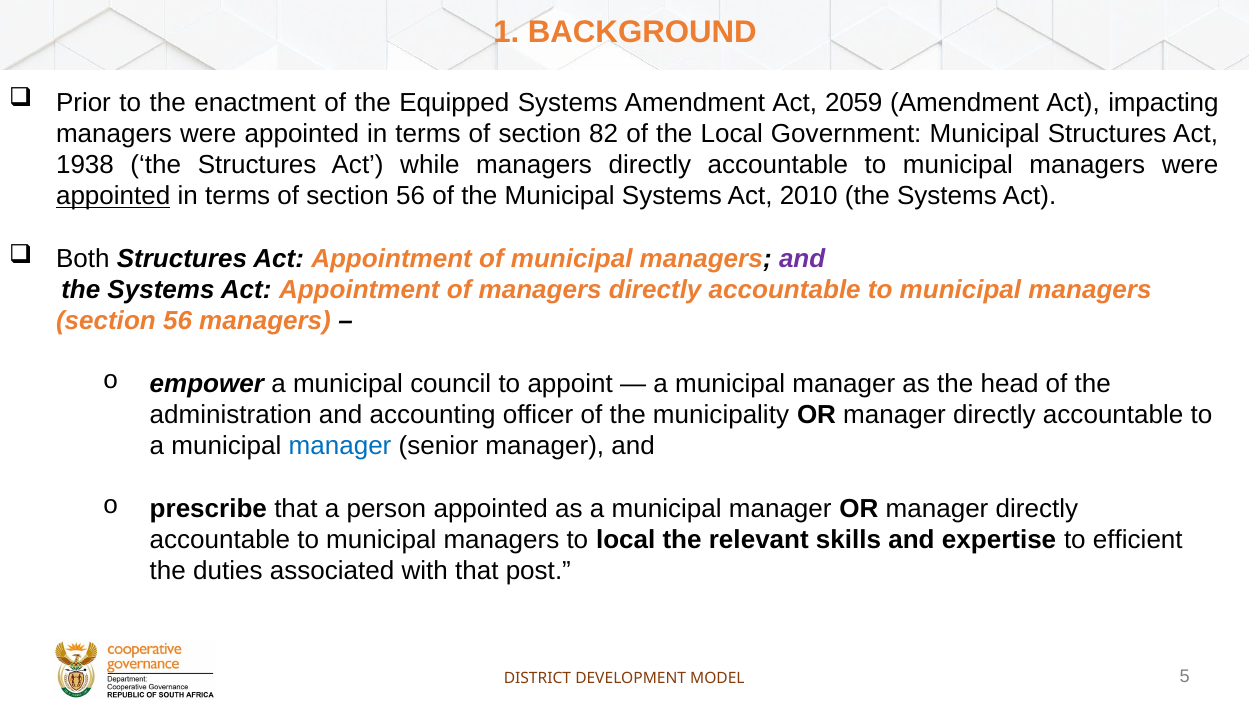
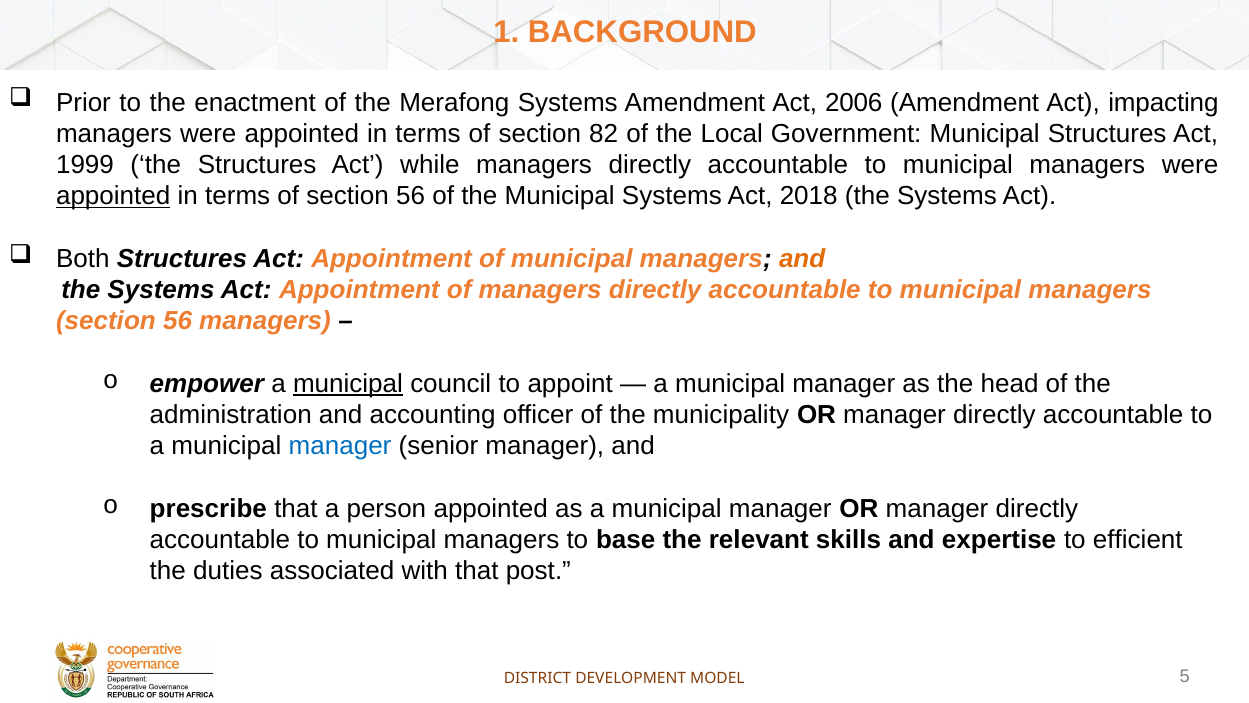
Equipped: Equipped -> Merafong (454, 102)
2059: 2059 -> 2006 (854, 102)
1938: 1938 -> 1999 (85, 165)
2010: 2010 -> 2018 (809, 196)
and colour: purple -> orange (802, 259)
municipal underline: none -> present (348, 383)
to local: local -> base (626, 540)
